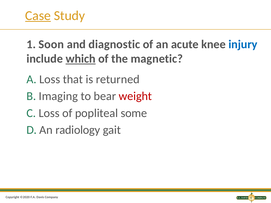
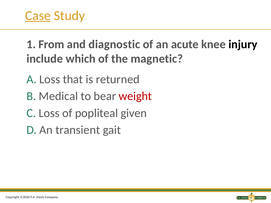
Soon: Soon -> From (51, 44)
injury colour: blue -> black (243, 44)
which underline: present -> none (81, 59)
Imaging: Imaging -> Medical (58, 96)
some: some -> given (134, 113)
radiology: radiology -> transient (78, 130)
